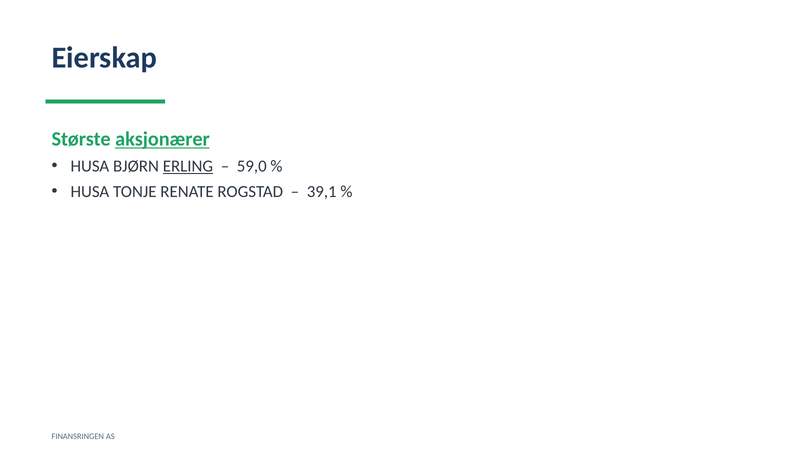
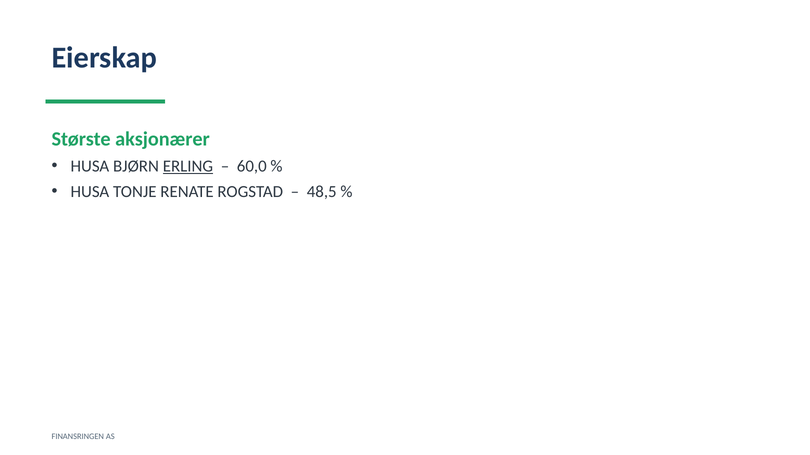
aksjonærer underline: present -> none (162, 139)
59,0: 59,0 -> 60,0 (252, 167)
39,1: 39,1 -> 48,5 (322, 192)
